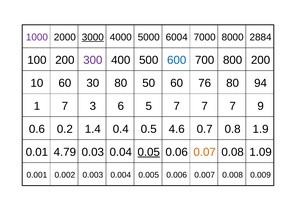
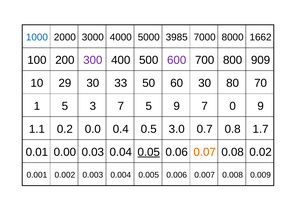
1000 colour: purple -> blue (37, 37)
3000 underline: present -> none (93, 37)
6004: 6004 -> 3985 (177, 37)
2884: 2884 -> 1662 (261, 37)
600 colour: blue -> purple (177, 60)
800 200: 200 -> 909 (261, 60)
10 60: 60 -> 29 (65, 83)
30 80: 80 -> 33 (121, 83)
60 76: 76 -> 30 (205, 83)
94: 94 -> 70 (261, 83)
1 7: 7 -> 5 (65, 106)
3 6: 6 -> 7 (121, 106)
5 7: 7 -> 9 (177, 106)
7: 7 -> 0 (233, 106)
0.6: 0.6 -> 1.1 (37, 129)
1.4: 1.4 -> 0.0 (93, 129)
4.6: 4.6 -> 3.0 (177, 129)
1.9: 1.9 -> 1.7 (261, 129)
4.79: 4.79 -> 0.00 (65, 152)
1.09: 1.09 -> 0.02 (261, 152)
